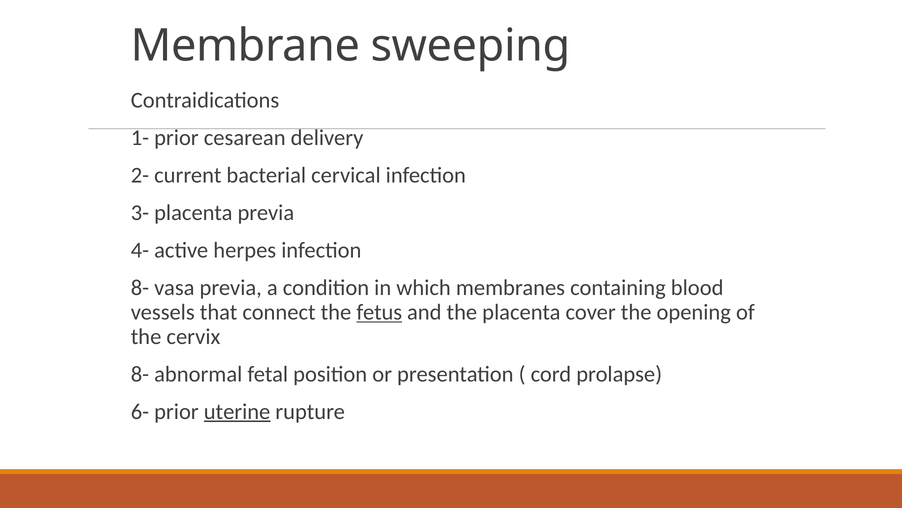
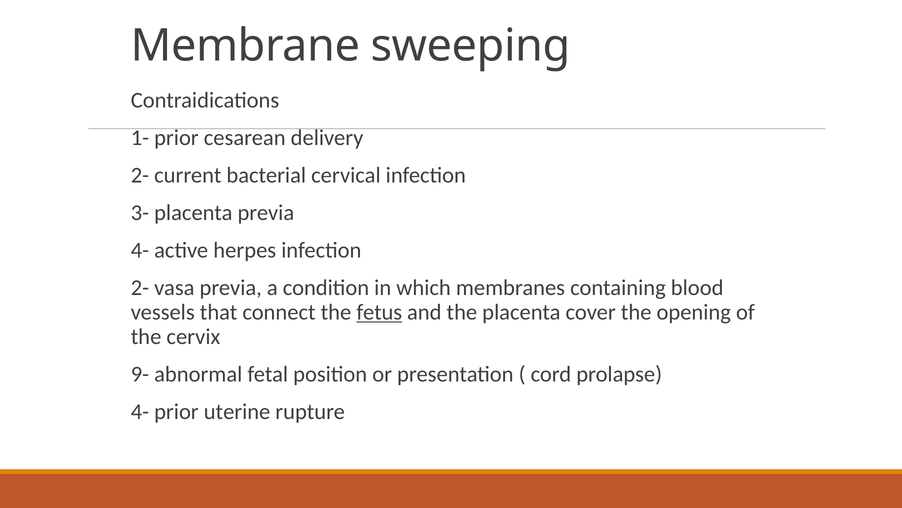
8-: 8- -> 2- (140, 287)
8-: 8- -> 9- (140, 374)
6-: 6- -> 4- (140, 411)
uterine underline: present -> none (237, 411)
